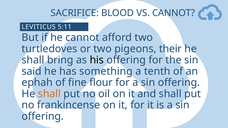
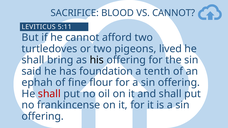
their: their -> lived (170, 49)
something: something -> foundation (106, 71)
shall colour: orange -> red (49, 94)
